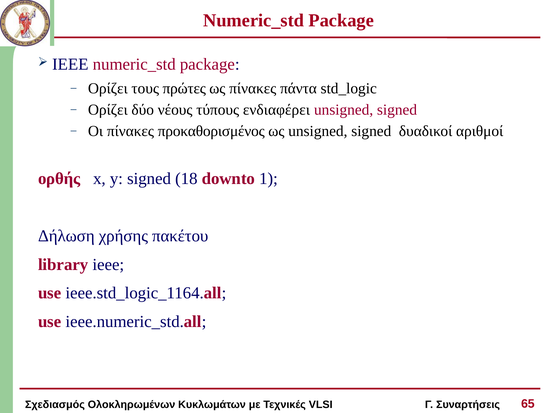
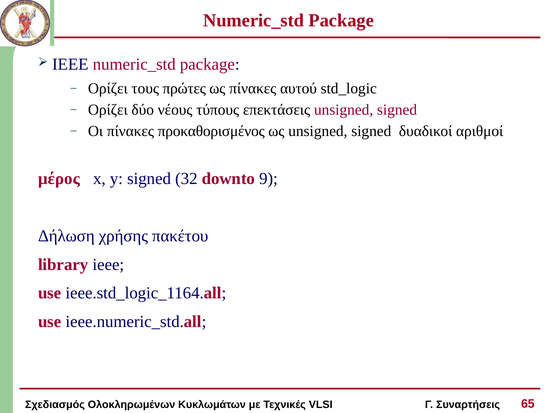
πάντα: πάντα -> αυτού (298, 88)
ενδιαφέρει: ενδιαφέρει -> επεκτάσεις (276, 110)
ορθής: ορθής -> μέρος (59, 179)
18: 18 -> 32 (186, 179)
1: 1 -> 9 (268, 179)
